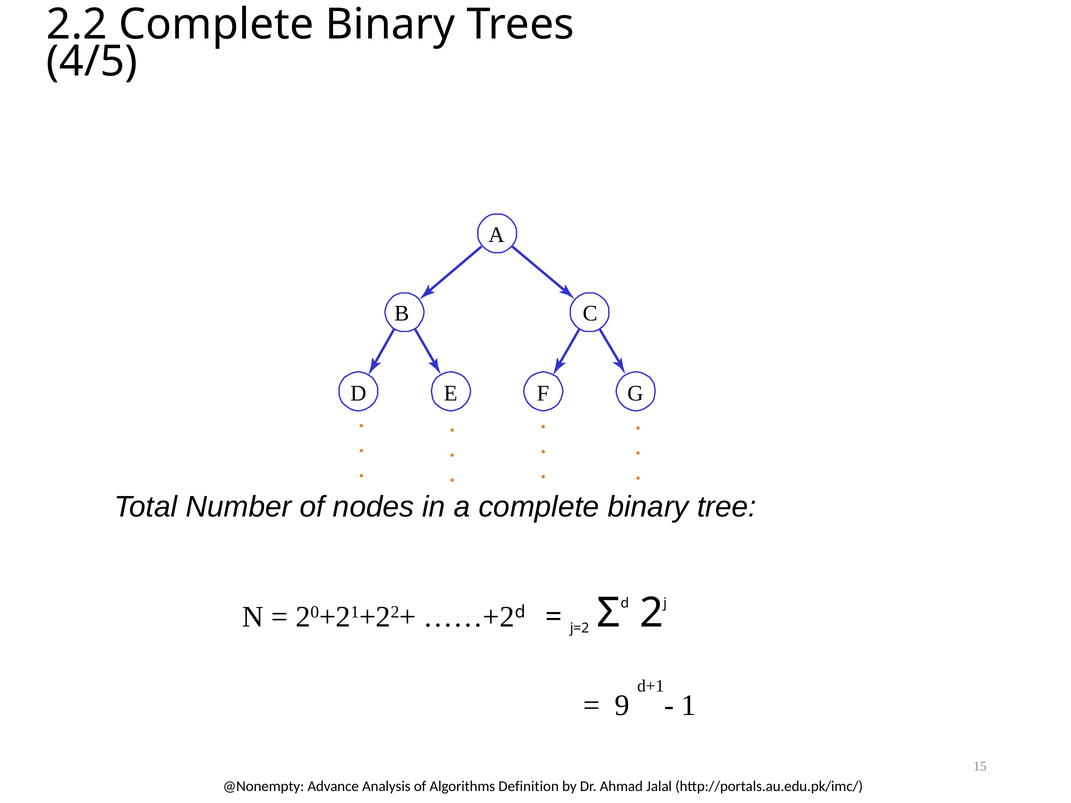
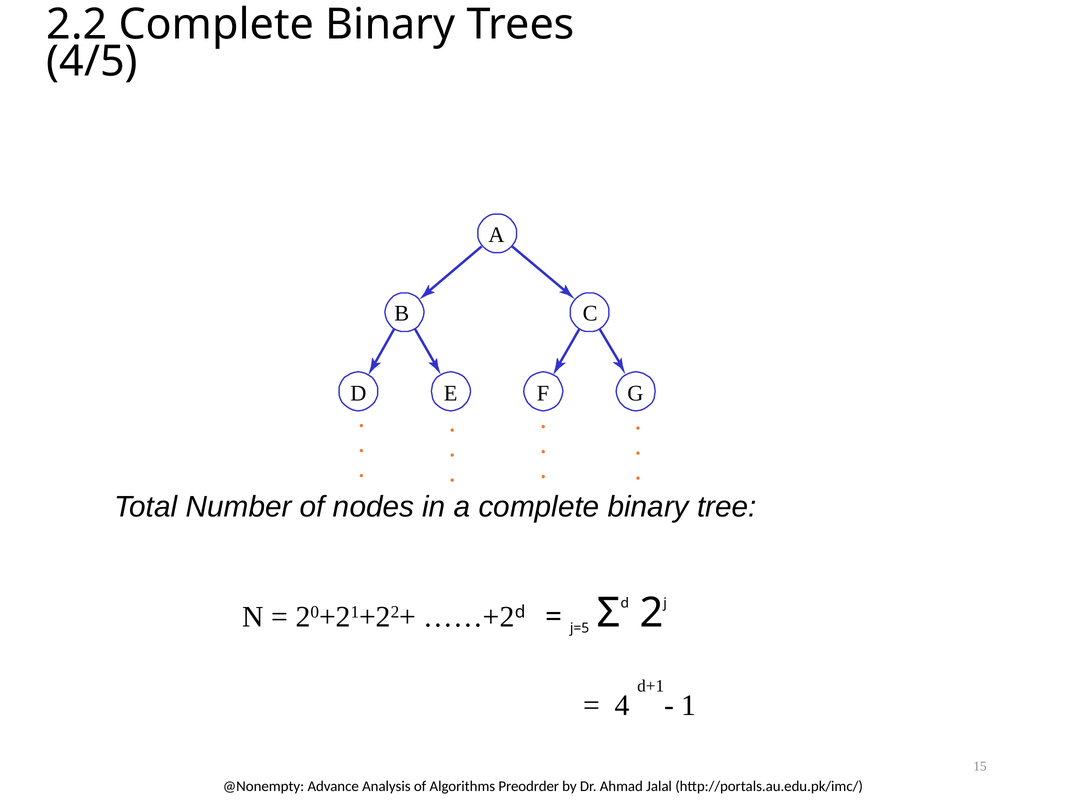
j=2: j=2 -> j=5 (580, 628)
9: 9 -> 4 (622, 706)
Definition: Definition -> Preodrder (529, 787)
